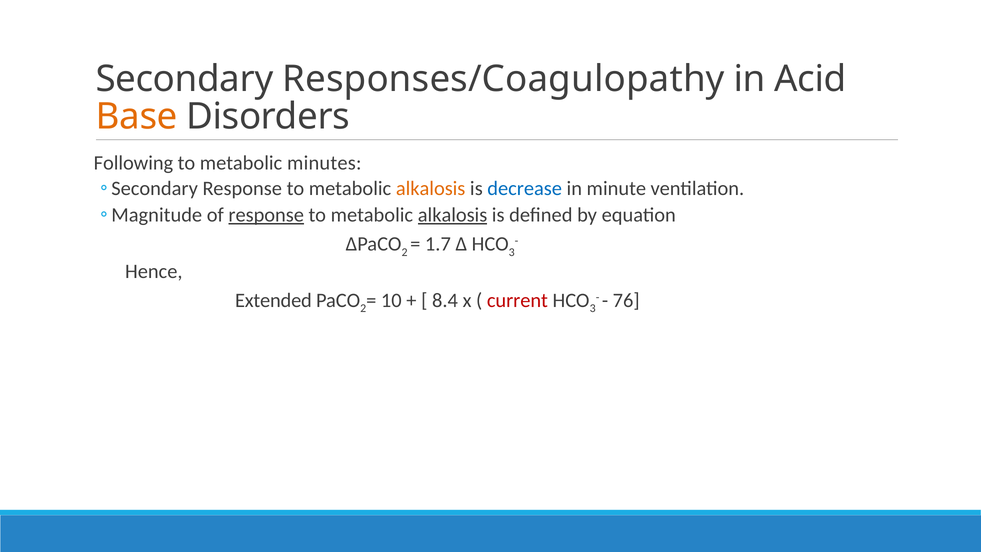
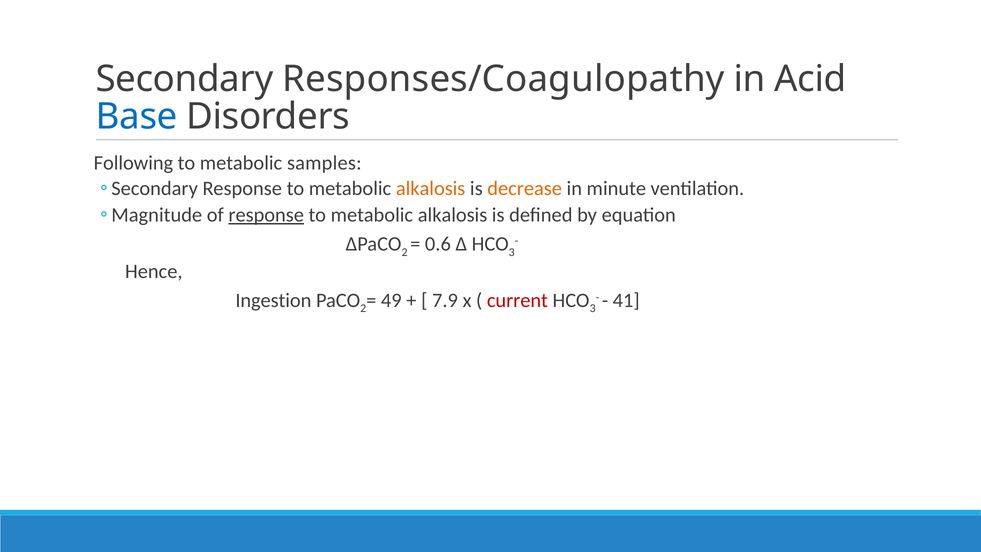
Base colour: orange -> blue (137, 116)
minutes: minutes -> samples (324, 163)
decrease colour: blue -> orange (525, 188)
alkalosis underline: present -> none (453, 215)
1.7: 1.7 -> 0.6 (438, 244)
Extended: Extended -> Ingestion (273, 300)
10: 10 -> 49 (391, 300)
8.4: 8.4 -> 7.9 (445, 300)
76: 76 -> 41 (626, 300)
